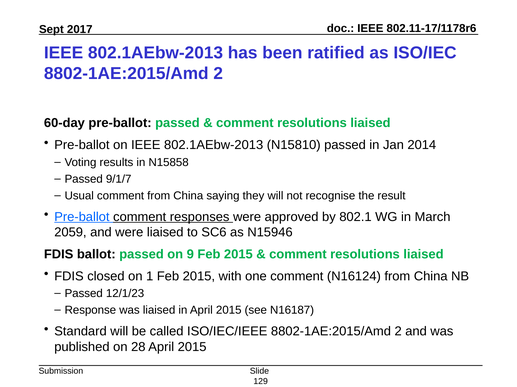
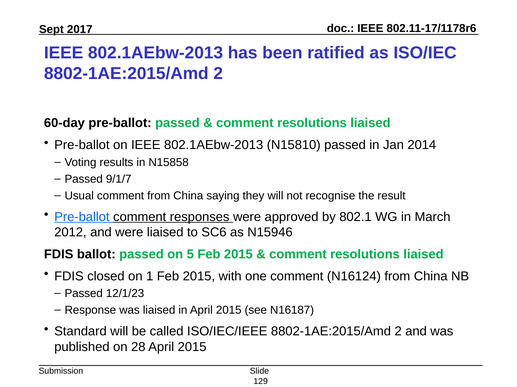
2059: 2059 -> 2012 (70, 233)
9: 9 -> 5 (190, 255)
